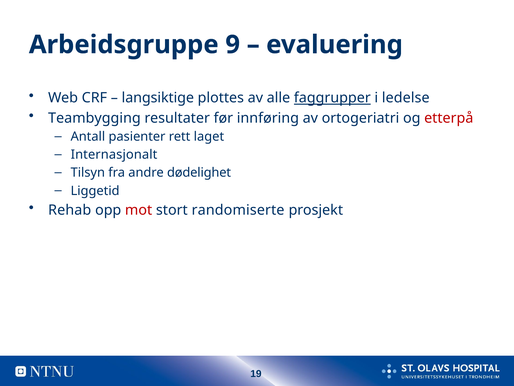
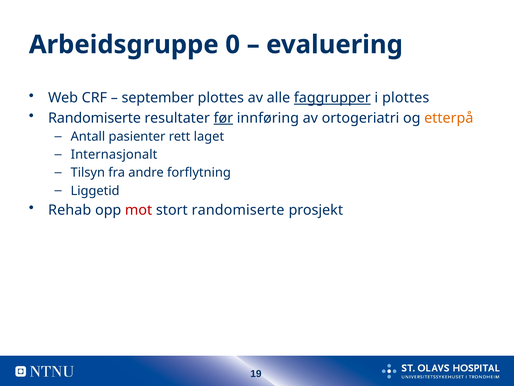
9: 9 -> 0 (233, 45)
langsiktige: langsiktige -> september (158, 98)
i ledelse: ledelse -> plottes (406, 98)
Teambygging: Teambygging -> Randomiserte (95, 118)
før underline: none -> present (223, 118)
etterpå colour: red -> orange (449, 118)
dødelighet: dødelighet -> forflytning (199, 173)
